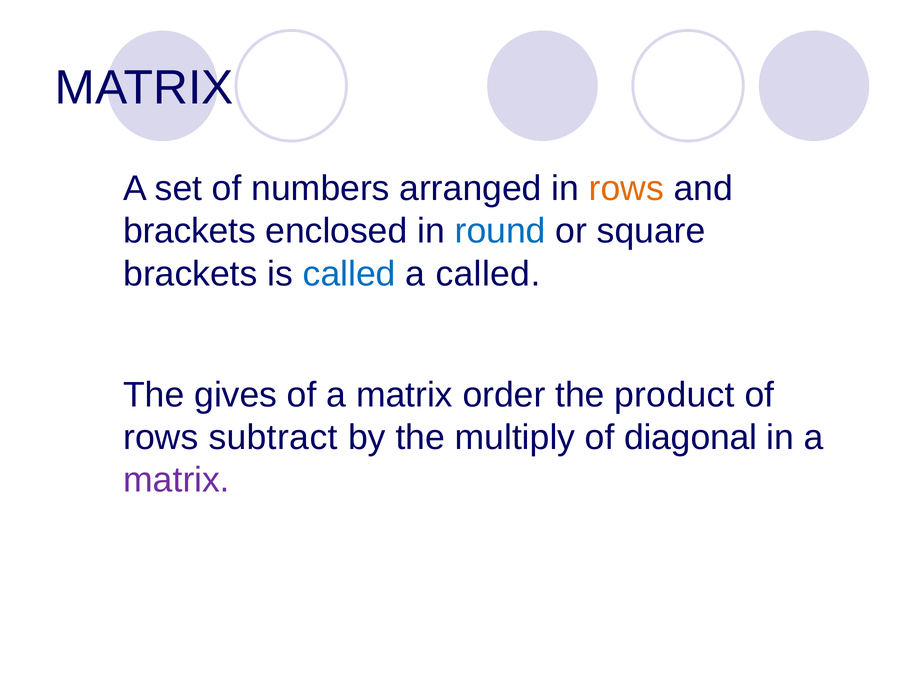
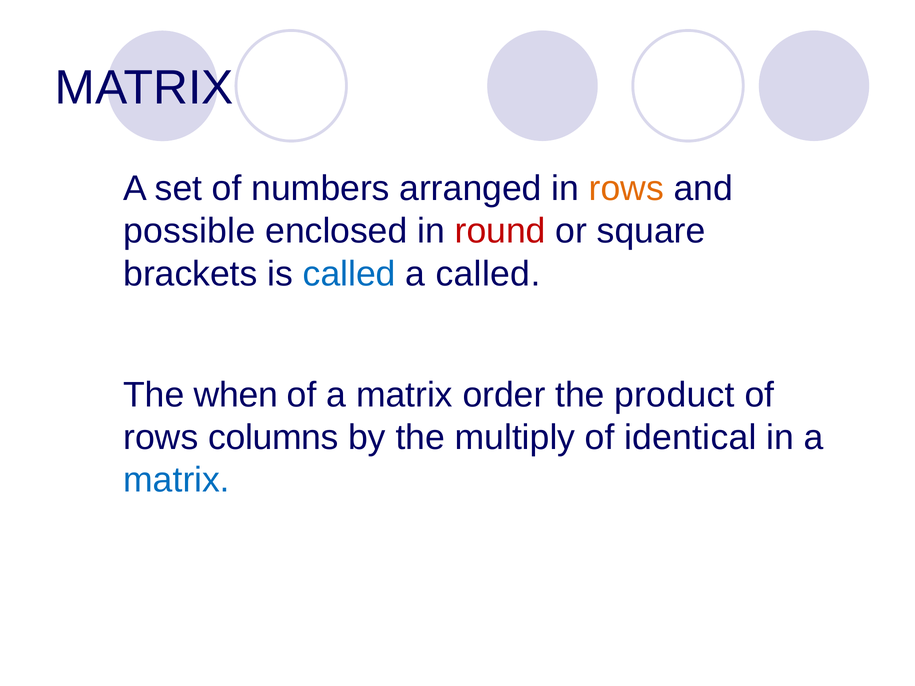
brackets: brackets -> possible (189, 231)
round colour: blue -> red (500, 231)
gives: gives -> when (236, 395)
subtract: subtract -> columns (273, 438)
diagonal: diagonal -> identical (690, 438)
matrix colour: purple -> blue (177, 480)
